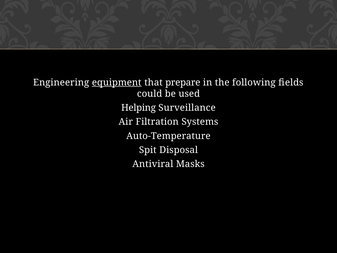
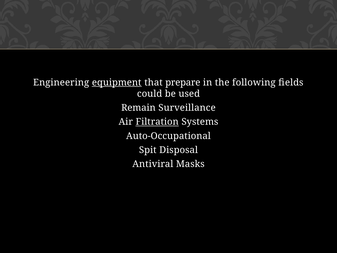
Helping: Helping -> Remain (138, 108)
Filtration underline: none -> present (157, 122)
Auto-Temperature: Auto-Temperature -> Auto-Occupational (168, 136)
